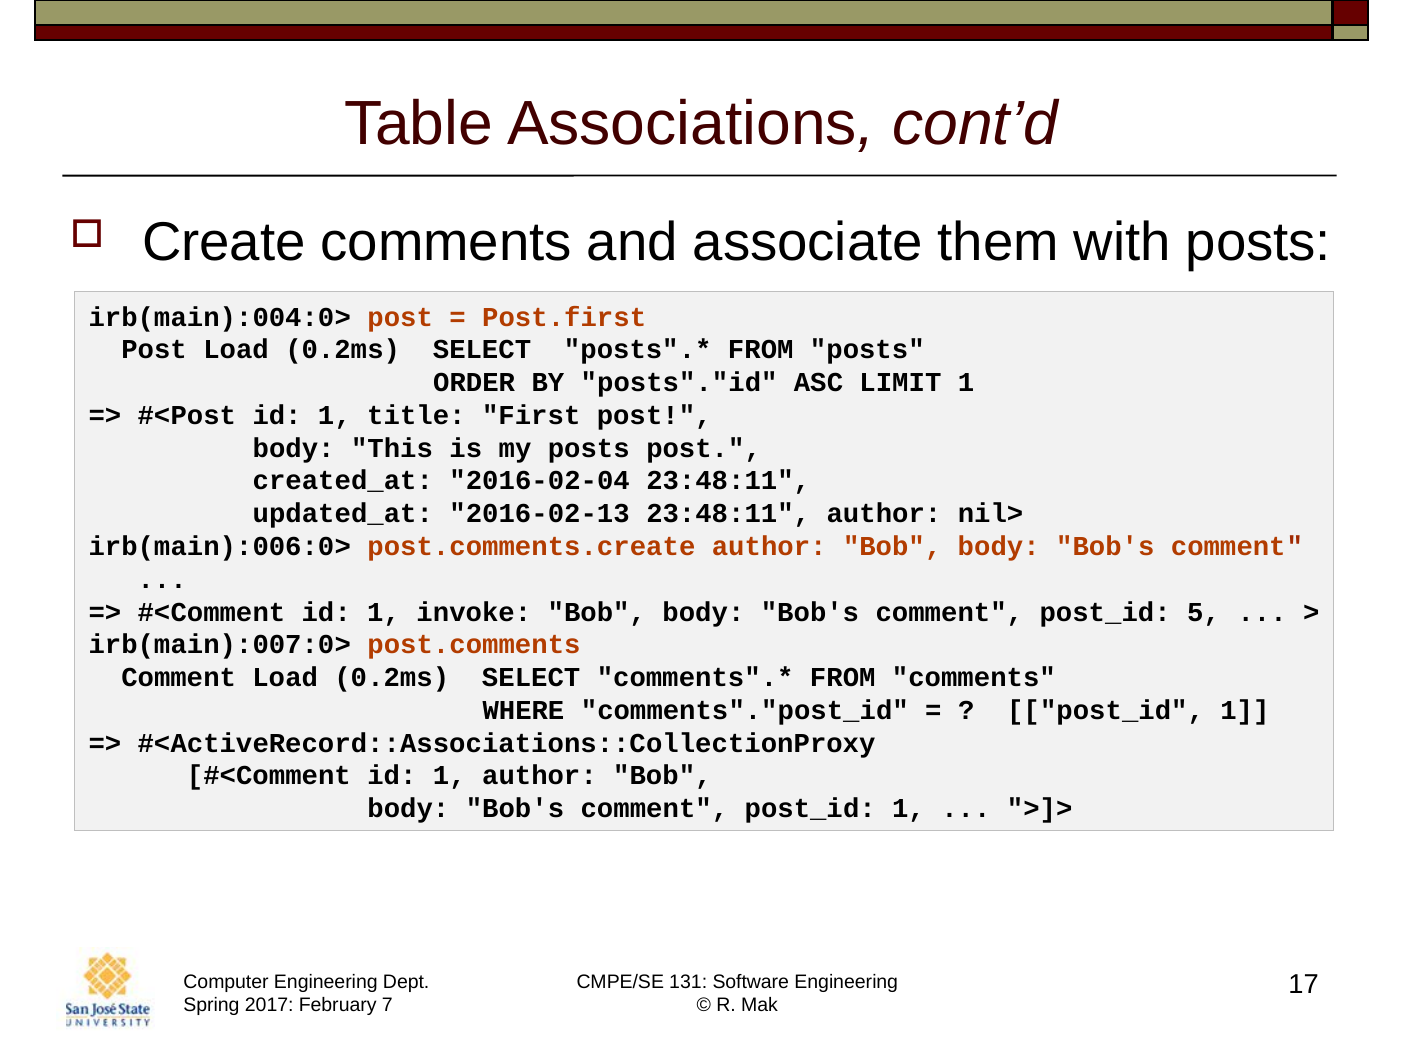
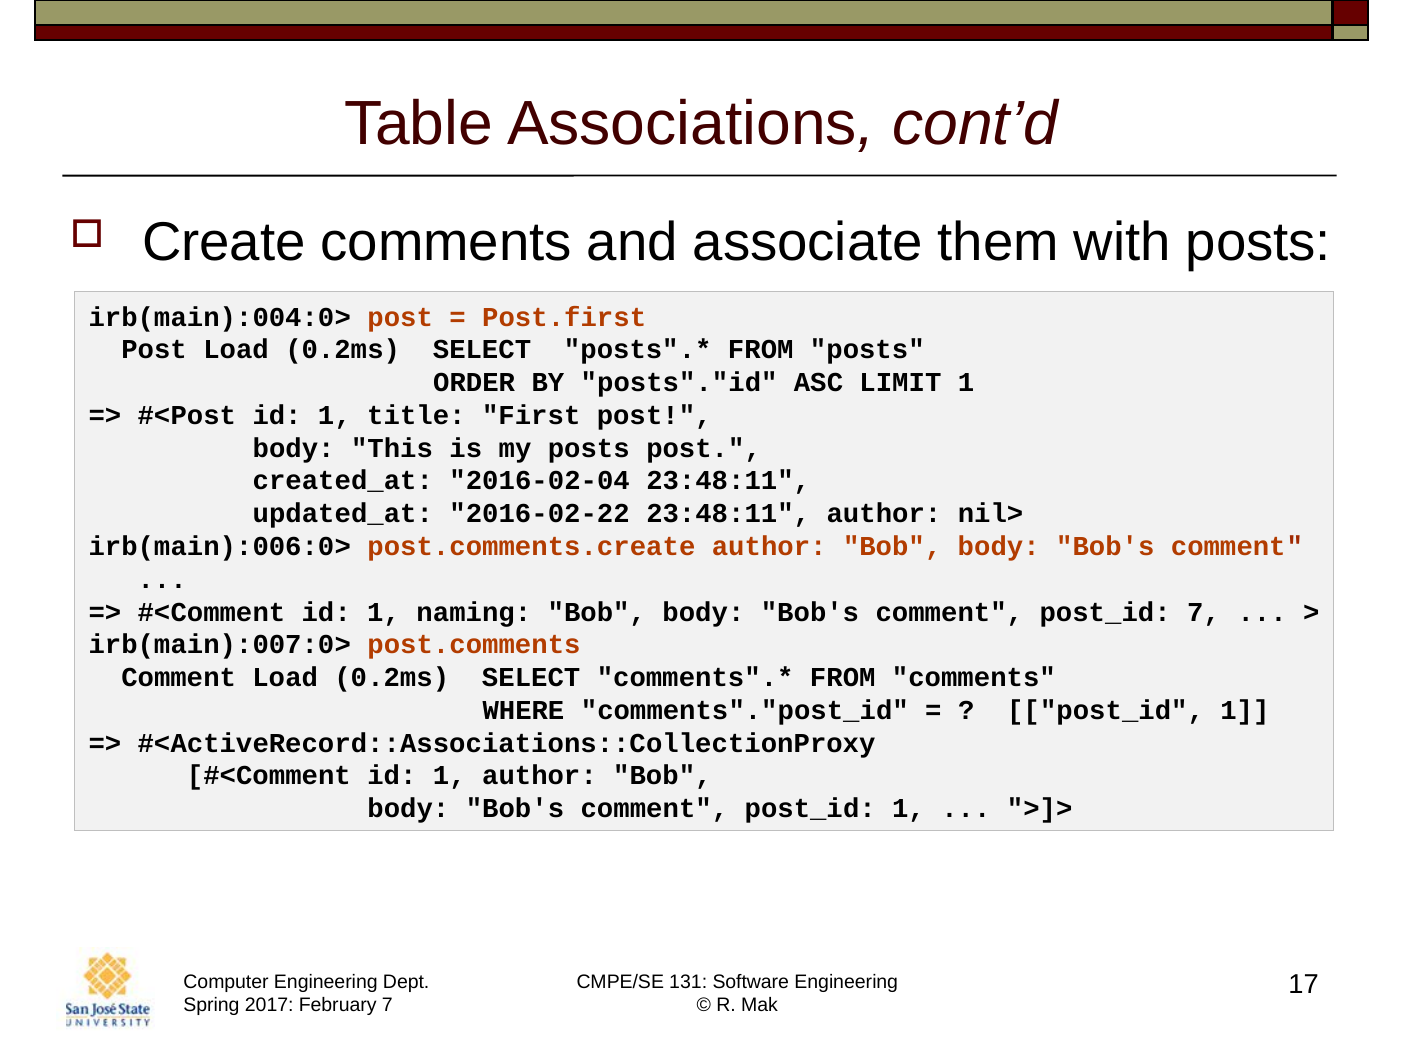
2016-02-13: 2016-02-13 -> 2016-02-22 (540, 513)
invoke: invoke -> naming (474, 612)
post_id 5: 5 -> 7 (1204, 612)
